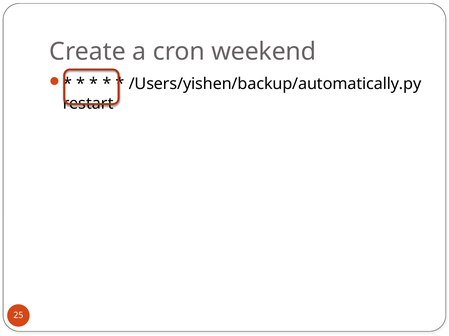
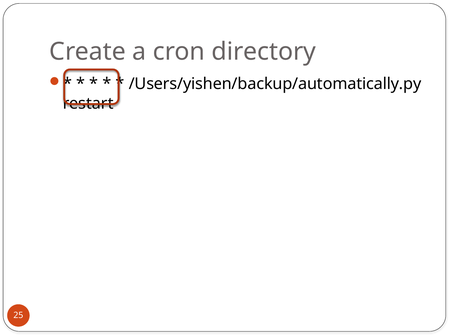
weekend: weekend -> directory (264, 52)
